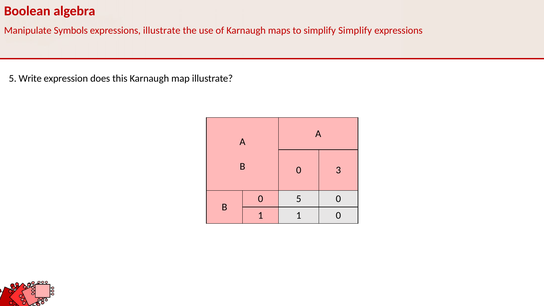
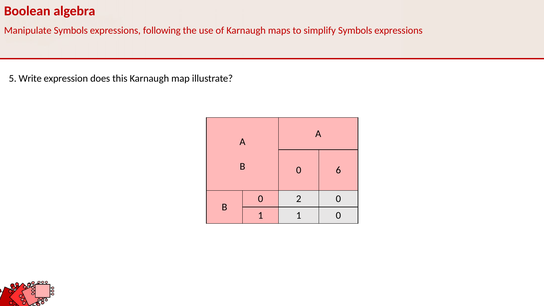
expressions illustrate: illustrate -> following (162, 30)
simplify Simplify: Simplify -> Symbols (355, 30)
3: 3 -> 6 (338, 170)
0 5: 5 -> 2 (299, 199)
